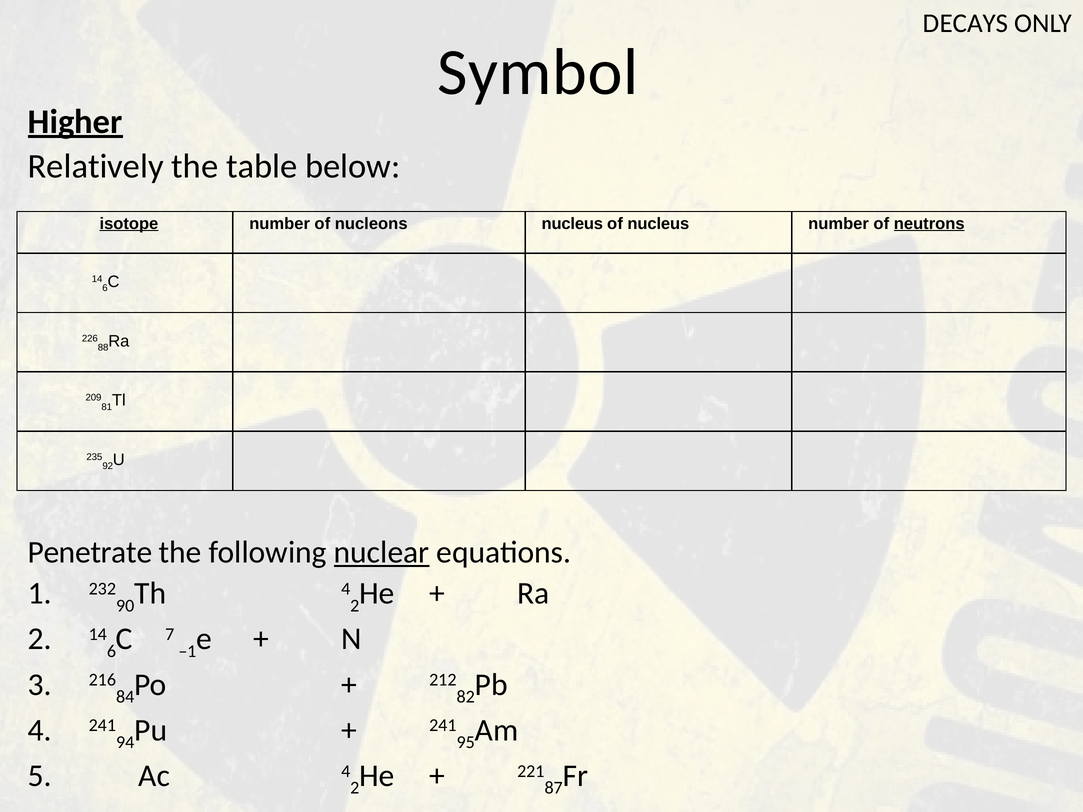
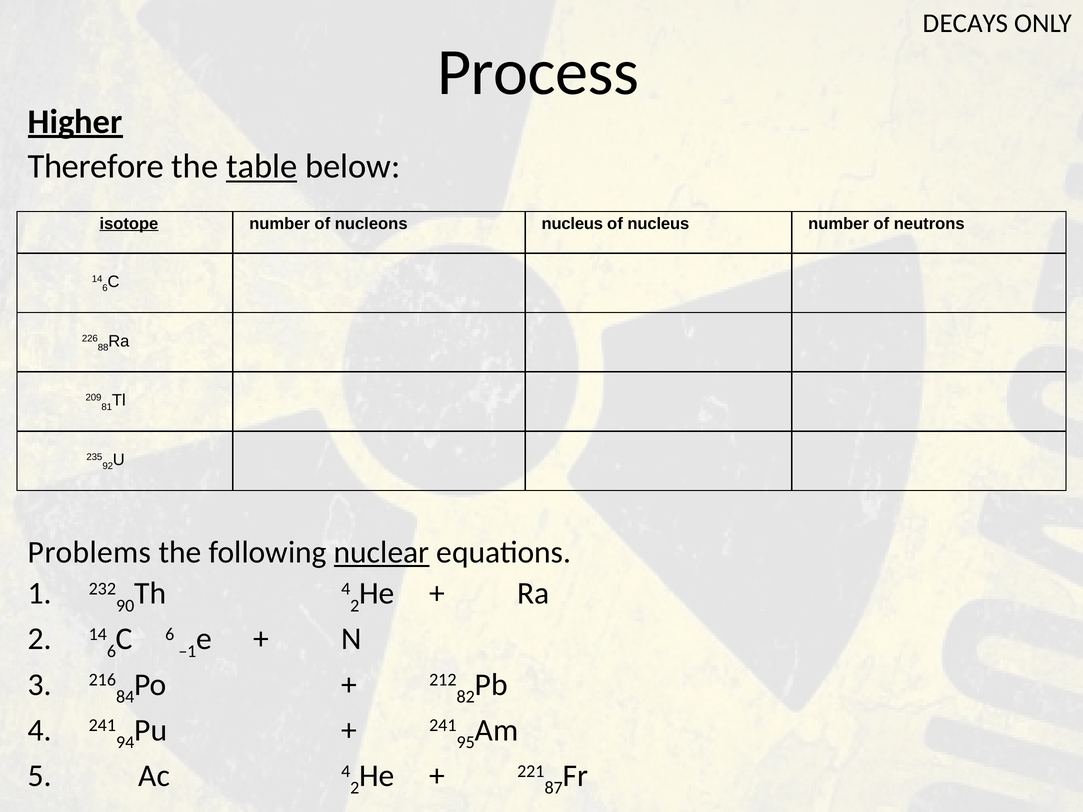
Symbol: Symbol -> Process (538, 72)
Relatively: Relatively -> Therefore (96, 167)
table underline: none -> present (262, 167)
neutrons underline: present -> none (929, 224)
Penetrate: Penetrate -> Problems (90, 552)
7: 7 -> 6 (170, 634)
